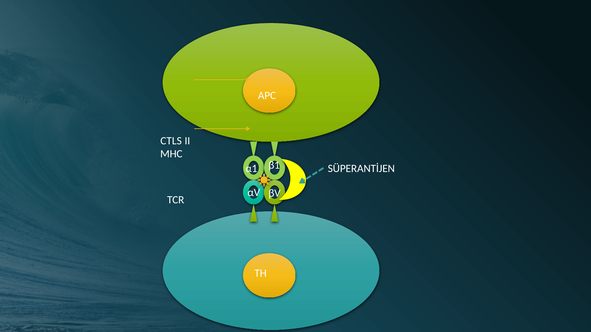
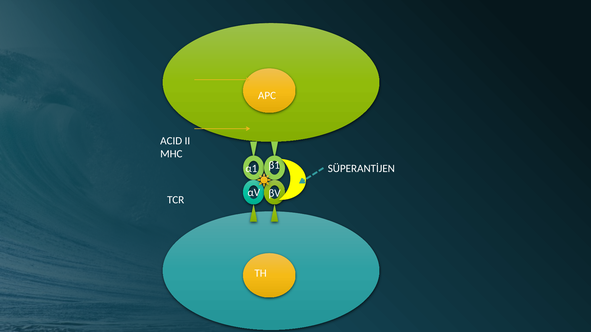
CTLS: CTLS -> ACID (171, 141)
